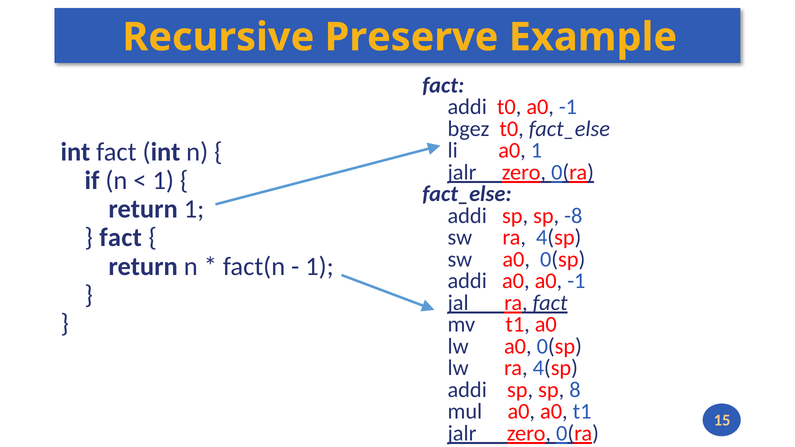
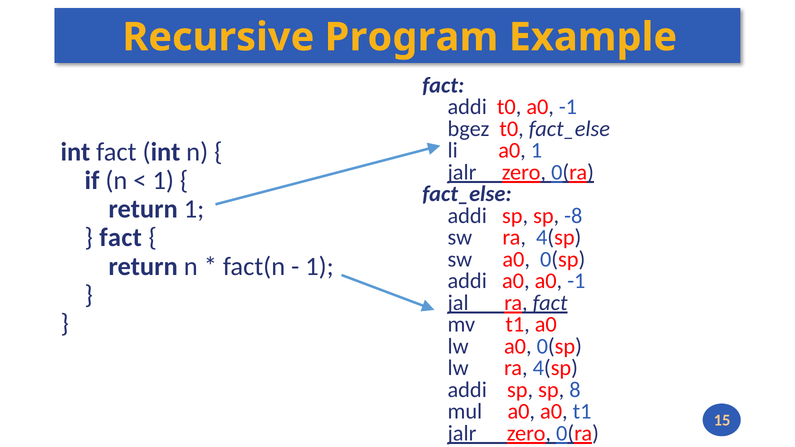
Preserve: Preserve -> Program (411, 37)
